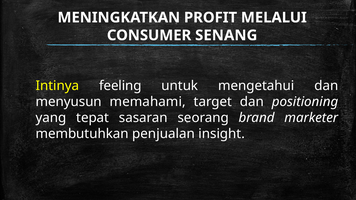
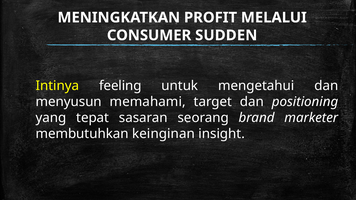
SENANG: SENANG -> SUDDEN (226, 35)
penjualan: penjualan -> keinginan (164, 134)
